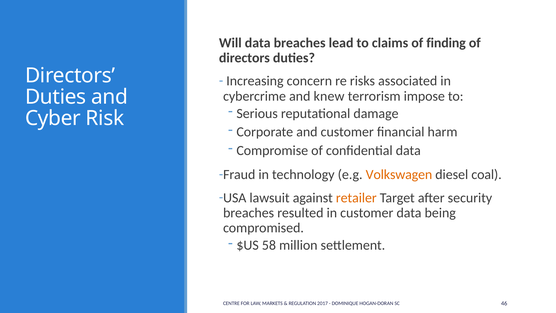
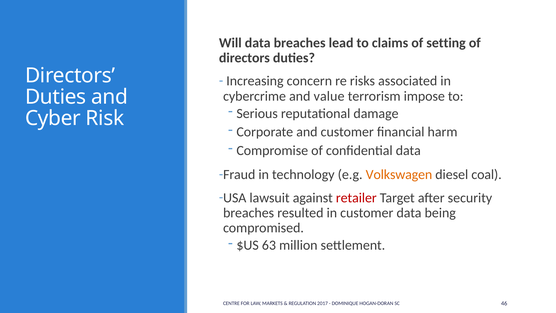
finding: finding -> setting (446, 43)
knew: knew -> value (329, 96)
retailer colour: orange -> red (356, 198)
58: 58 -> 63 (269, 245)
